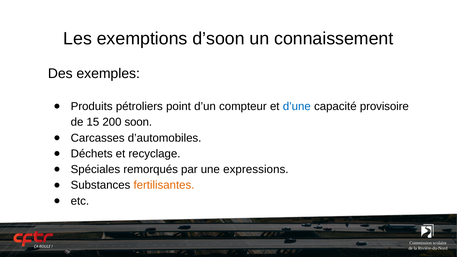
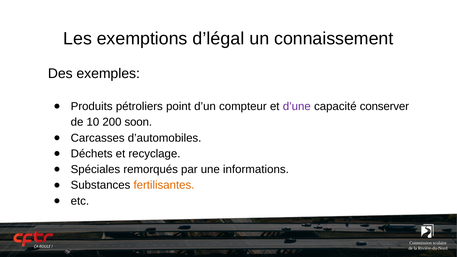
d’soon: d’soon -> d’légal (218, 39)
d’une colour: blue -> purple (297, 106)
provisoire: provisoire -> conserver (384, 106)
15: 15 -> 10 (93, 122)
expressions: expressions -> informations (256, 169)
